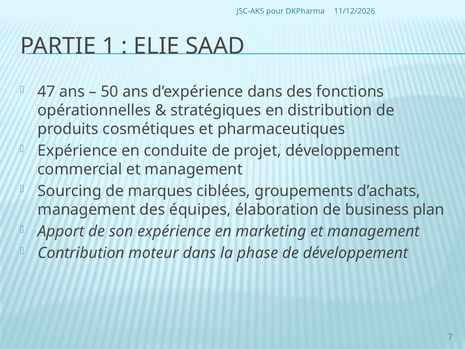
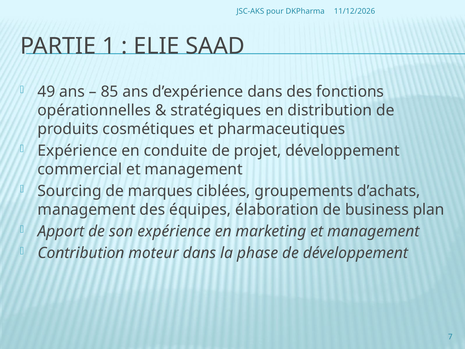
47: 47 -> 49 (46, 92)
50: 50 -> 85 (110, 92)
